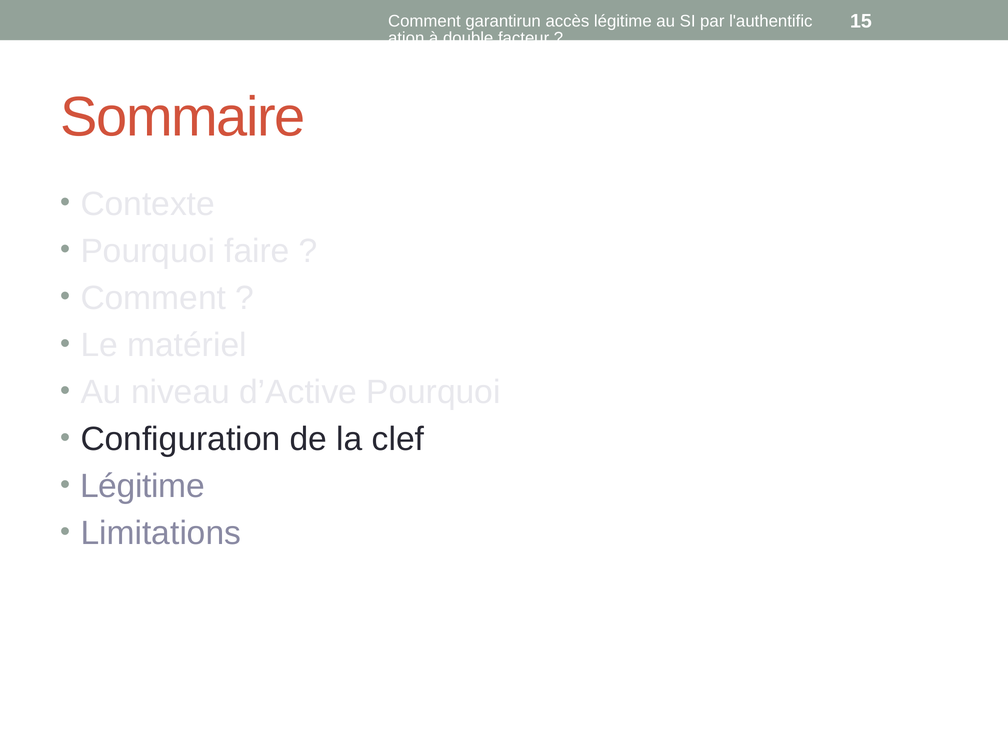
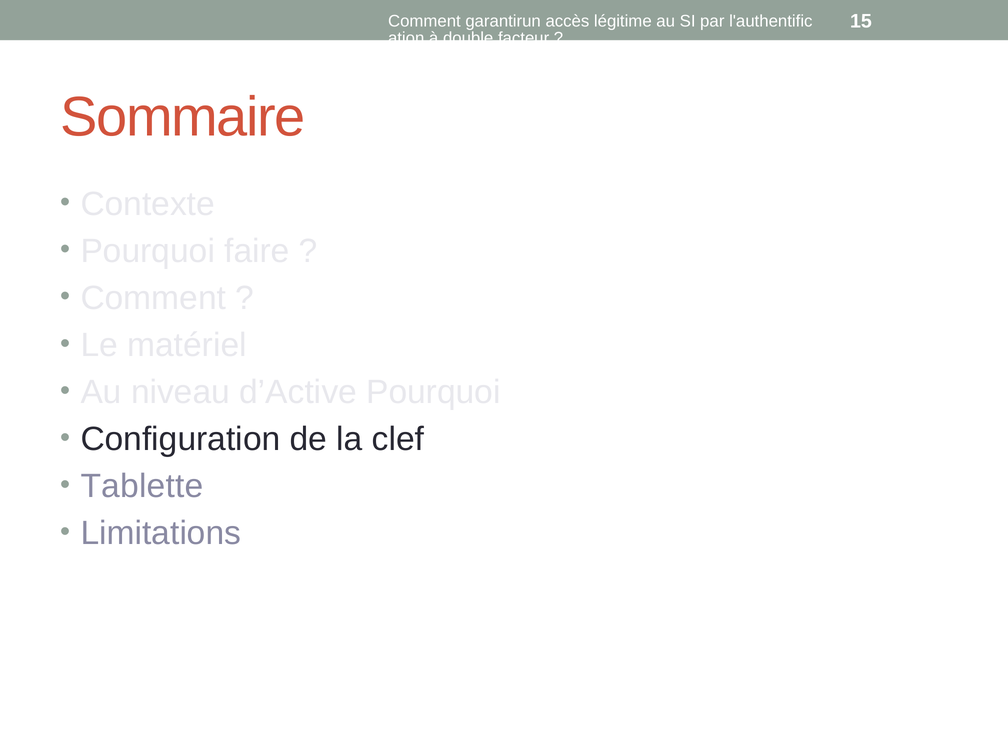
Légitime: Légitime -> Tablette (142, 486)
